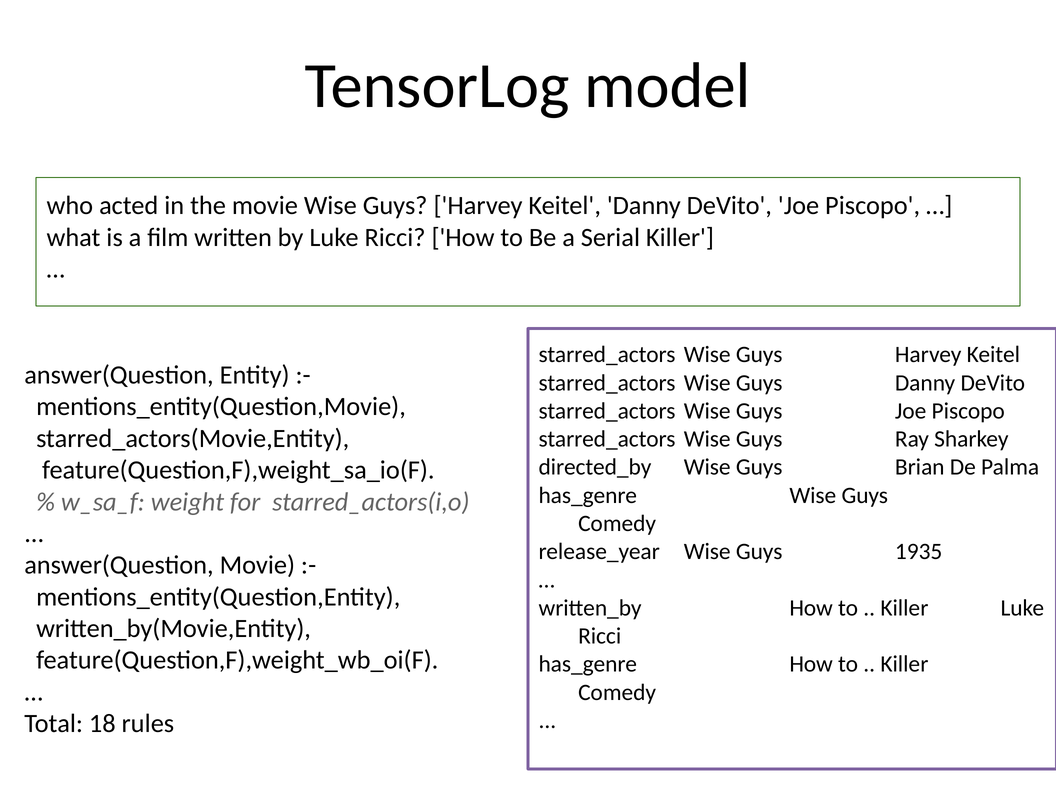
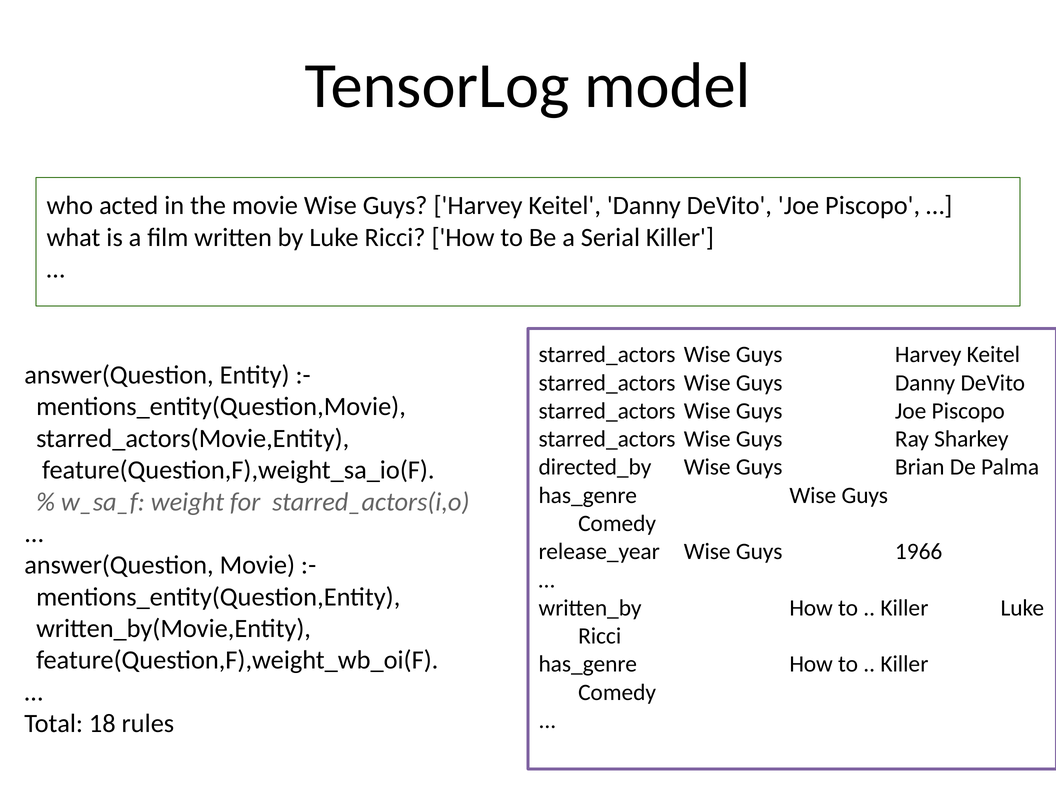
1935: 1935 -> 1966 (919, 552)
